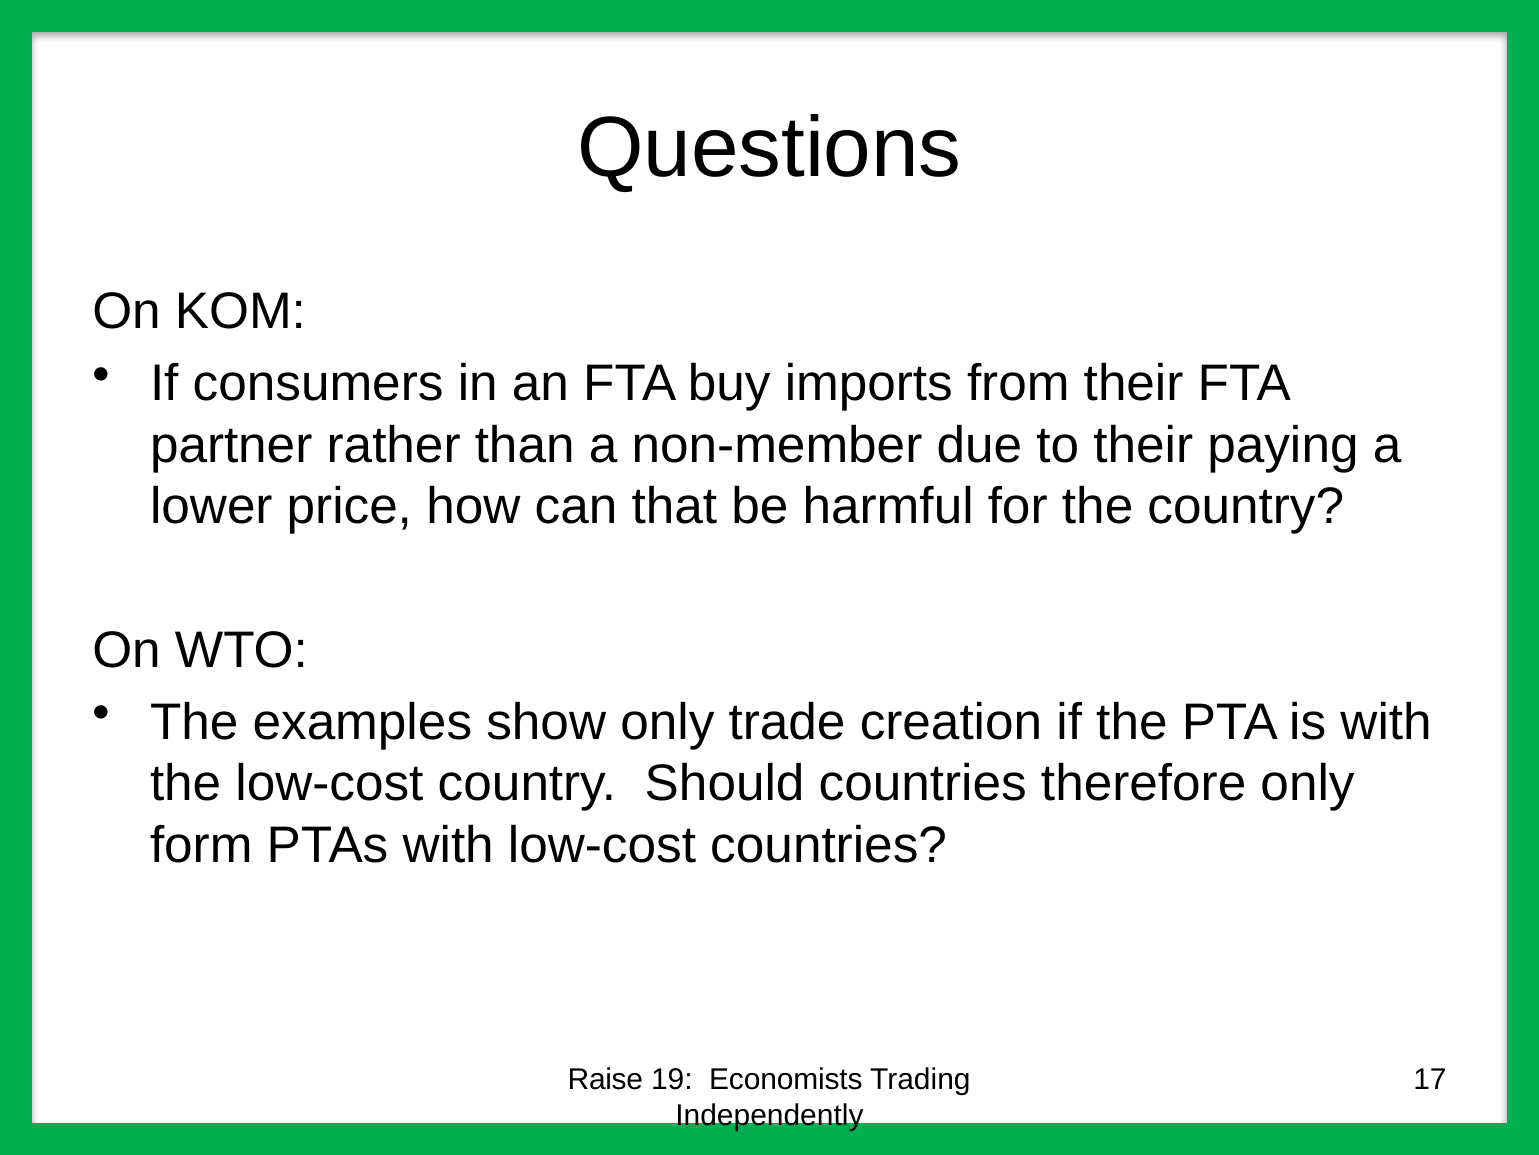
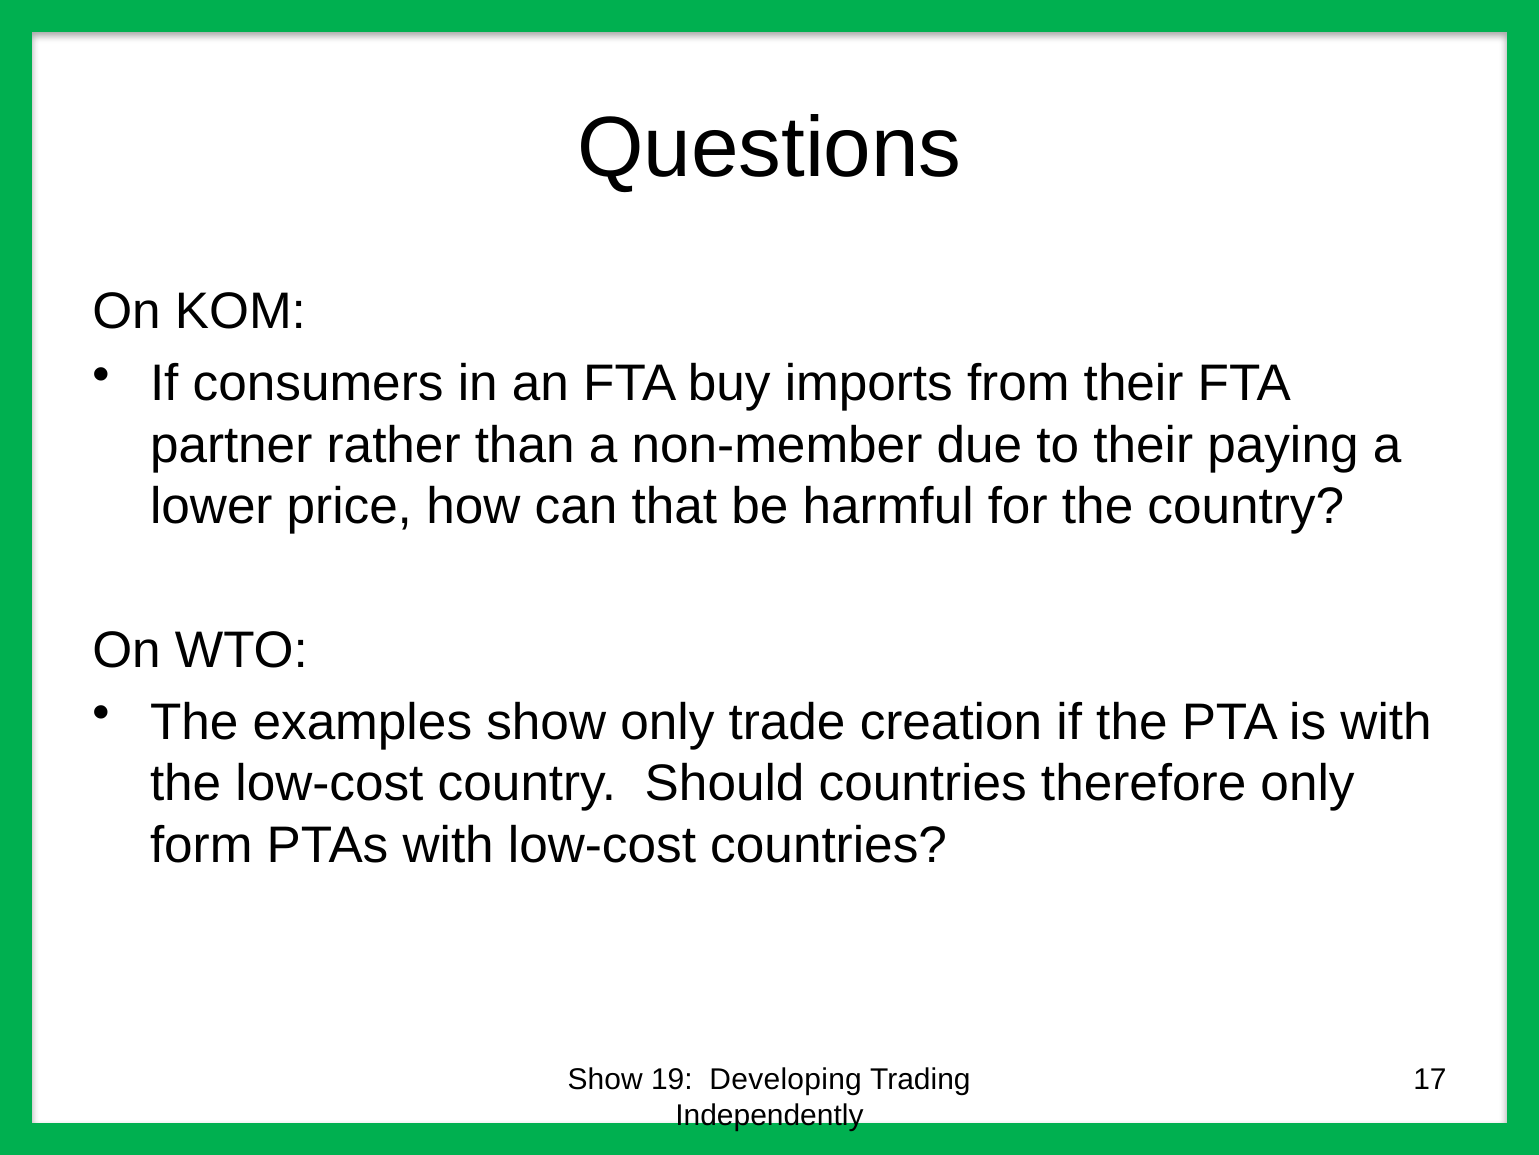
Raise: Raise -> Show (605, 1079)
Economists: Economists -> Developing (786, 1079)
